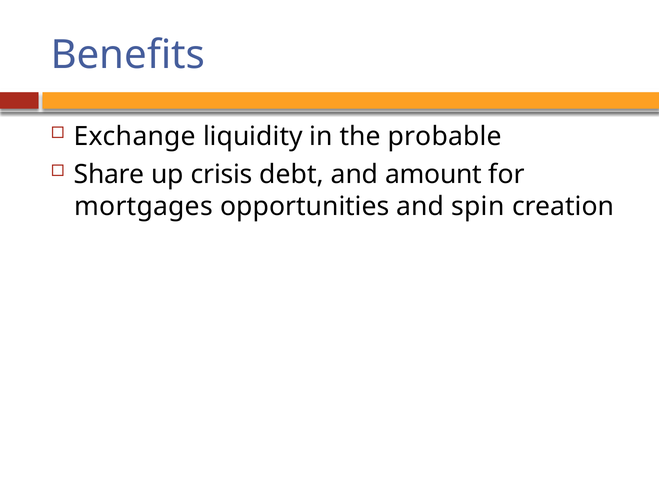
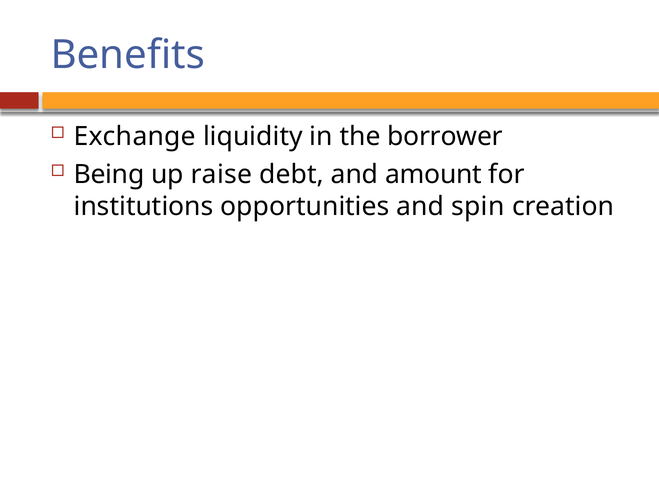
probable: probable -> borrower (445, 136)
Share: Share -> Being (109, 175)
crisis: crisis -> raise (221, 175)
mortgages: mortgages -> institutions (144, 206)
